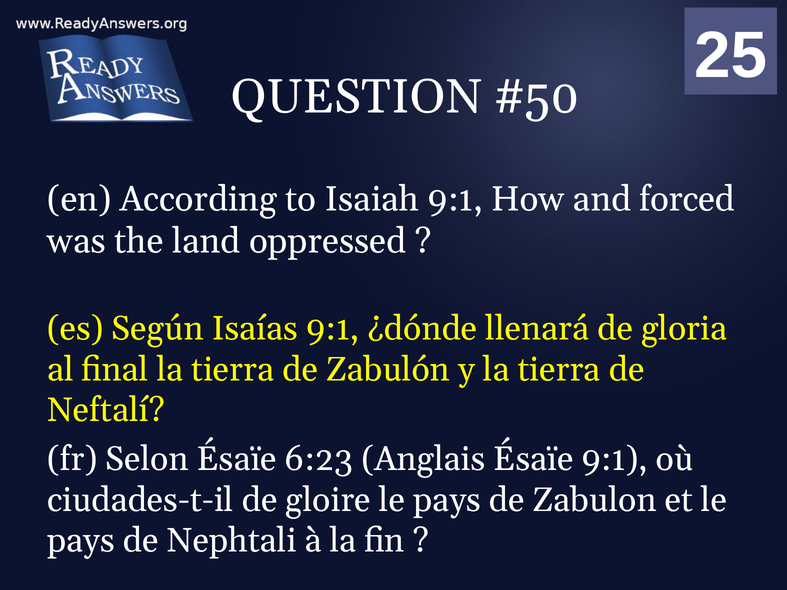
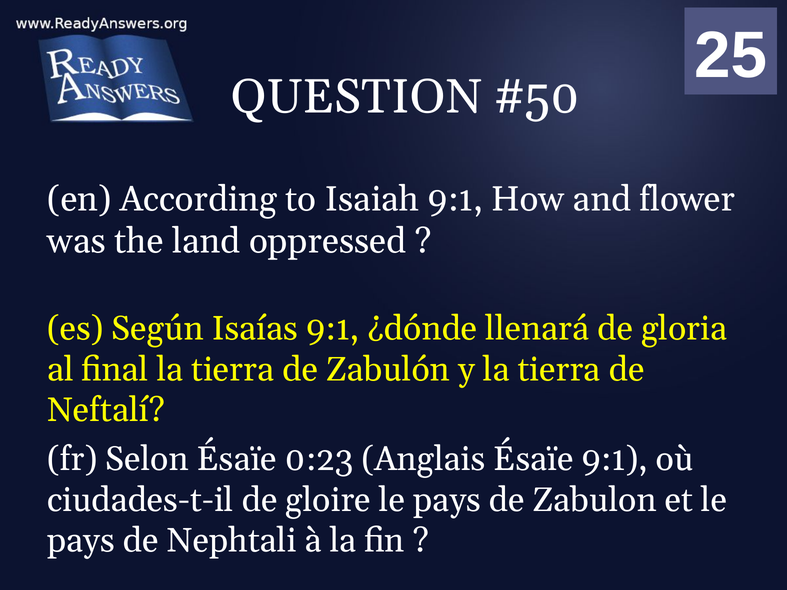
forced: forced -> flower (687, 199)
6:23: 6:23 -> 0:23 (319, 459)
